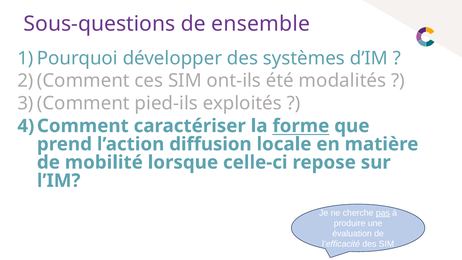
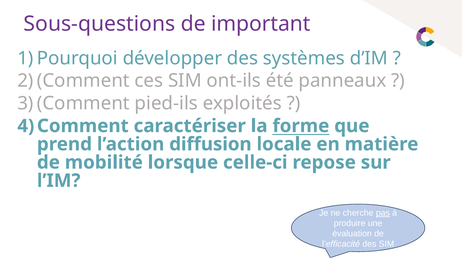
ensemble: ensemble -> important (261, 24)
modalités: modalités -> panneaux (342, 81)
